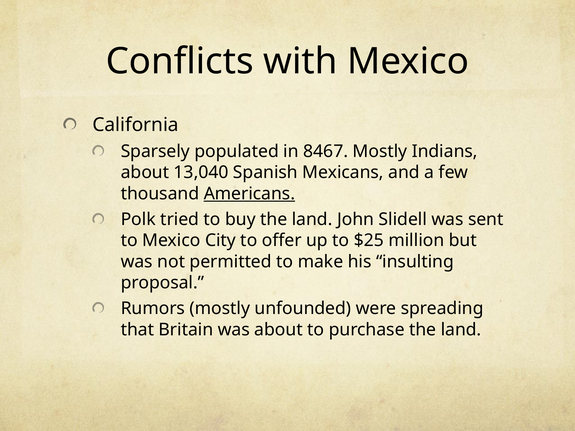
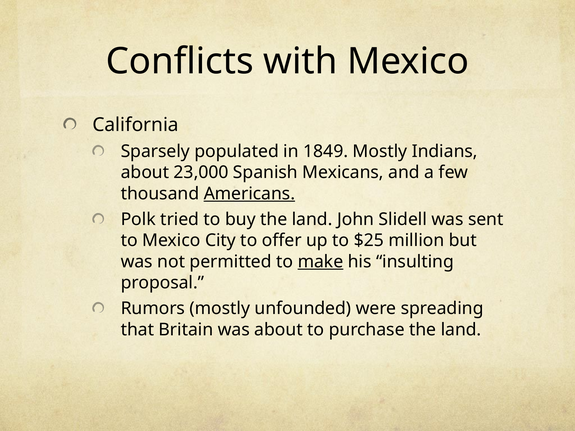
8467: 8467 -> 1849 (326, 152)
13,040: 13,040 -> 23,000 (201, 173)
make underline: none -> present (320, 262)
